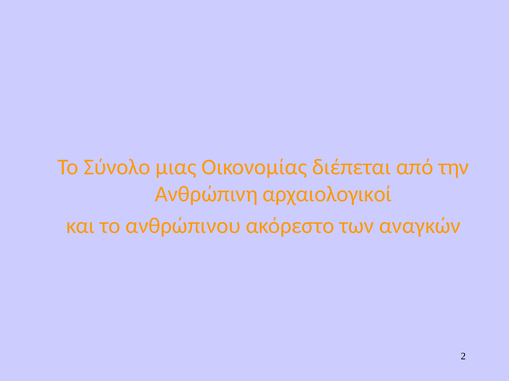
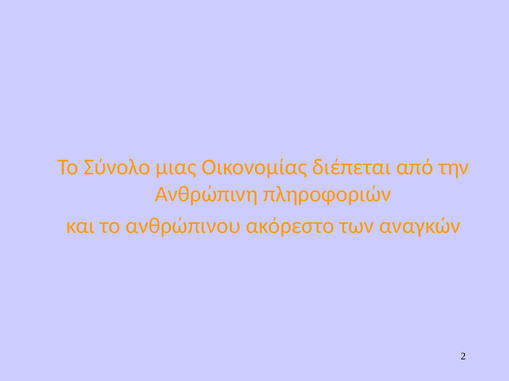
αρχαιολογικοί: αρχαιολογικοί -> πληροφοριών (327, 194)
